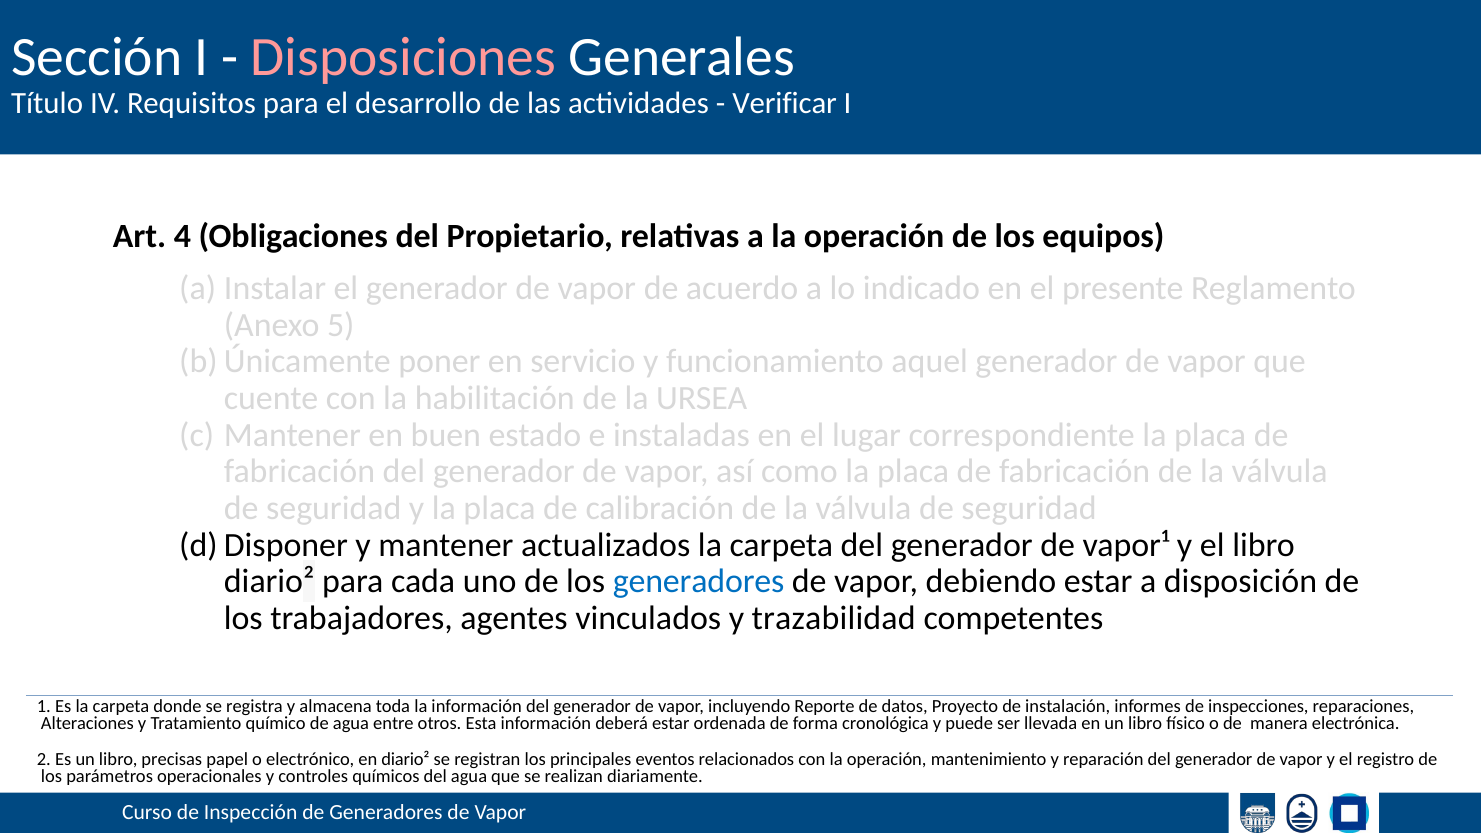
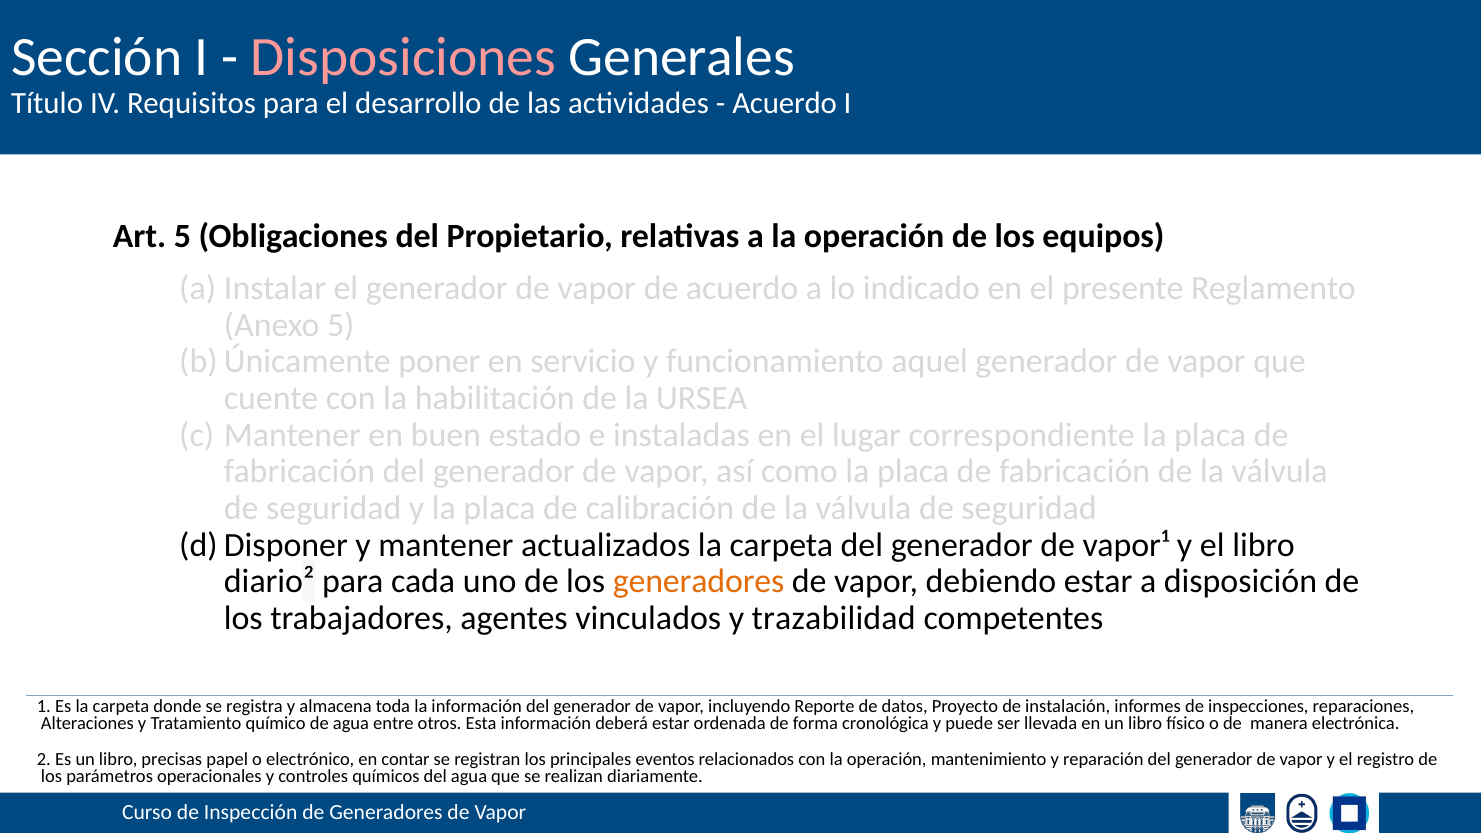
Verificar: Verificar -> Acuerdo (785, 104)
Art 4: 4 -> 5 (182, 236)
generadores colour: blue -> orange (699, 582)
en diario²: diario² -> contar (405, 759)
